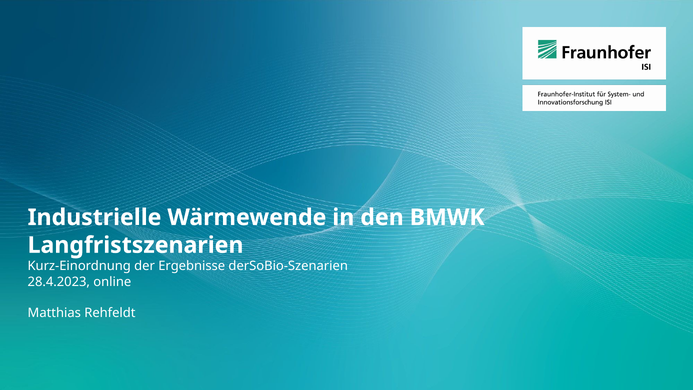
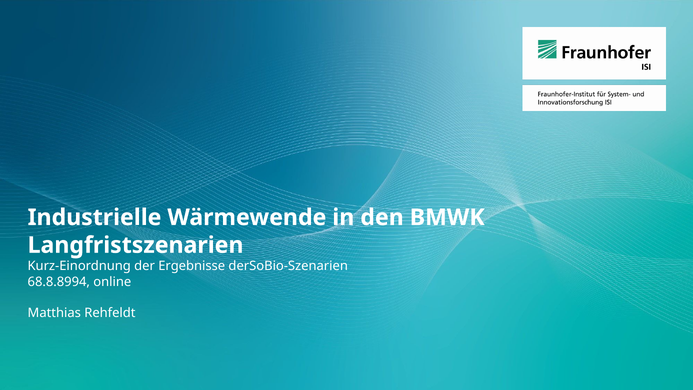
28.4.2023: 28.4.2023 -> 68.8.8994 (59, 282)
